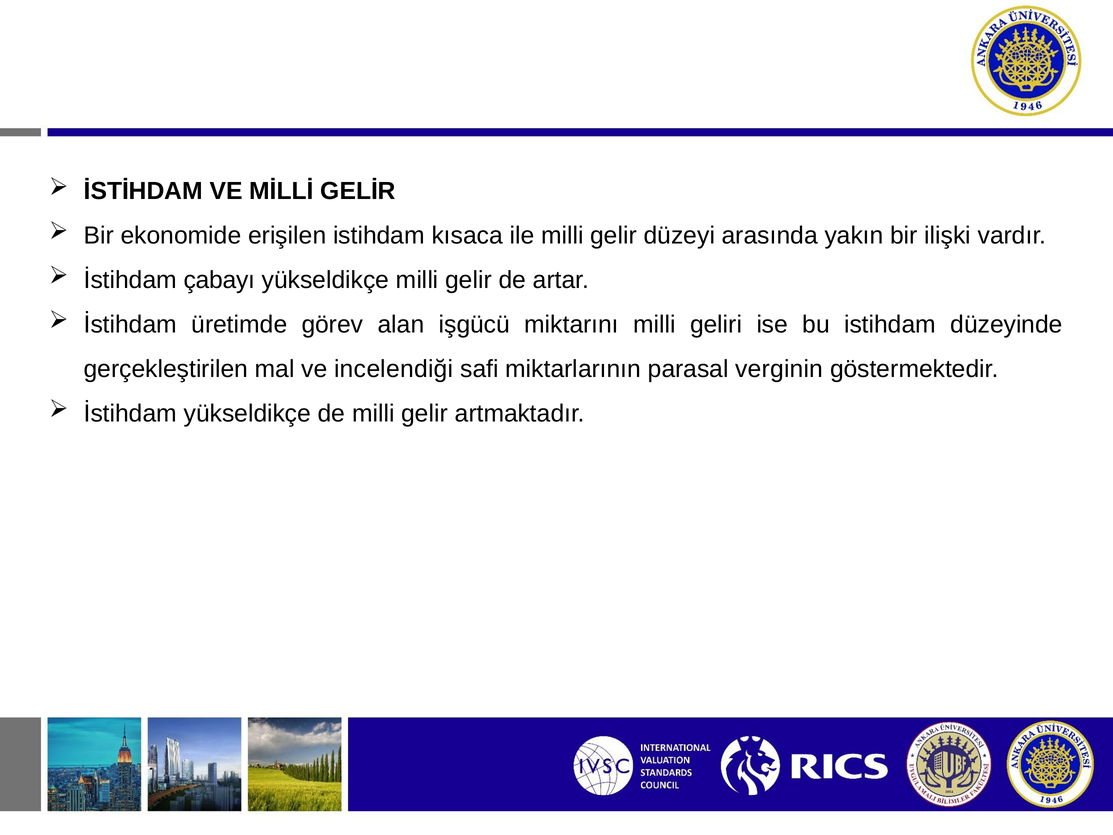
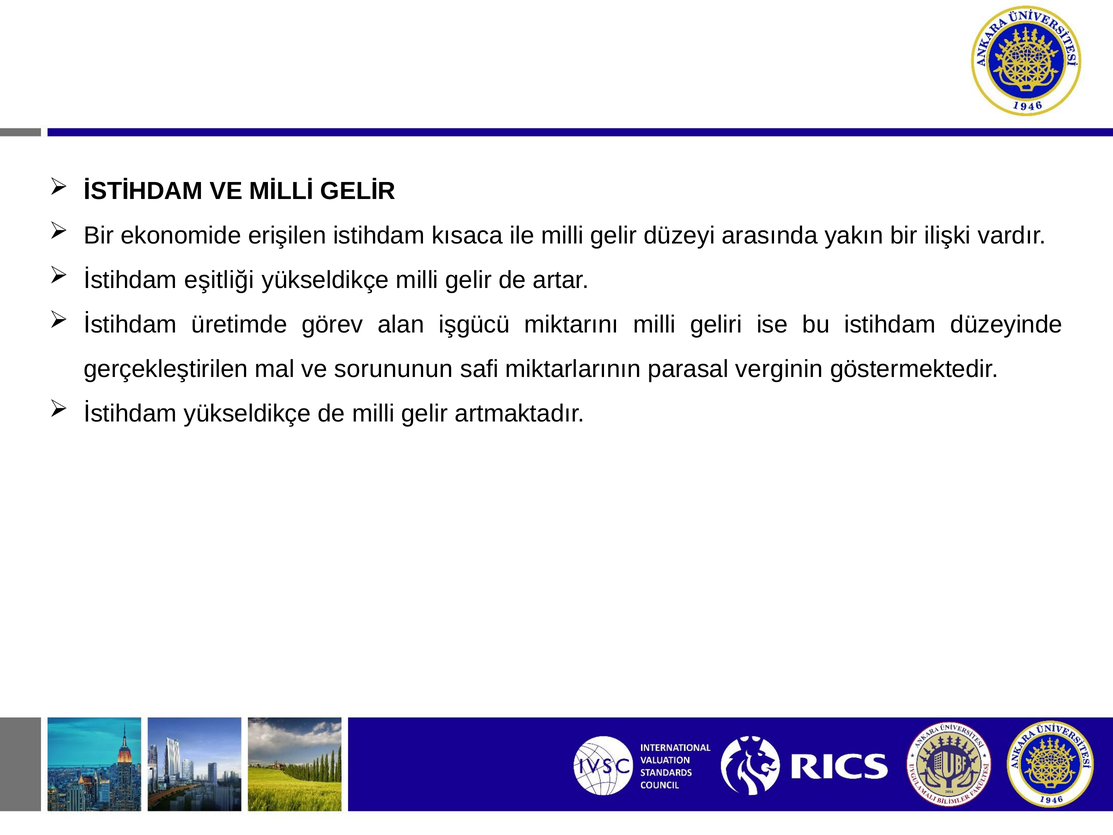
çabayı: çabayı -> eşitliği (219, 280)
incelendiği: incelendiği -> sorununun (394, 369)
